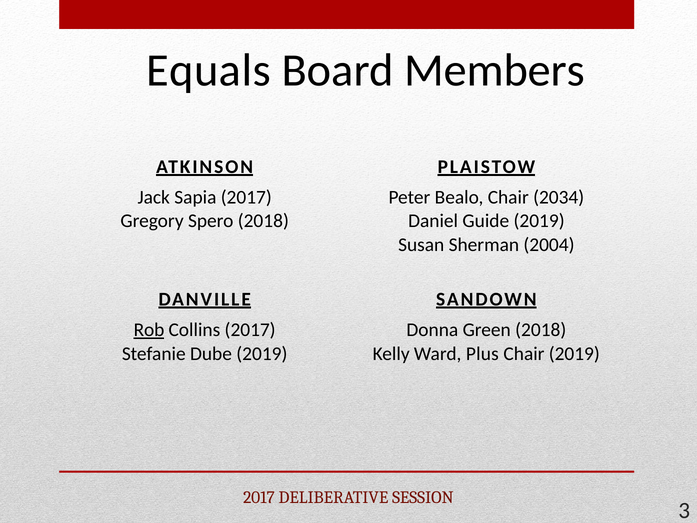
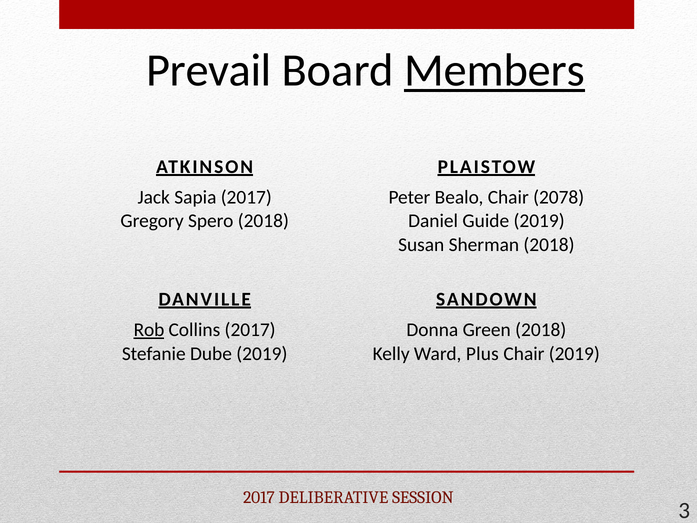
Equals: Equals -> Prevail (209, 71)
Members underline: none -> present (495, 71)
2034: 2034 -> 2078 (559, 197)
Sherman 2004: 2004 -> 2018 (549, 245)
